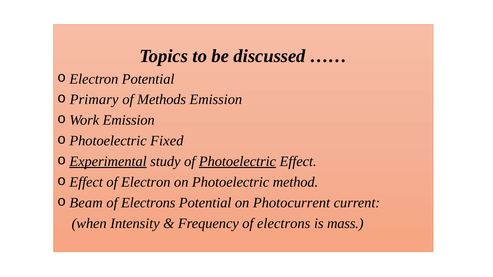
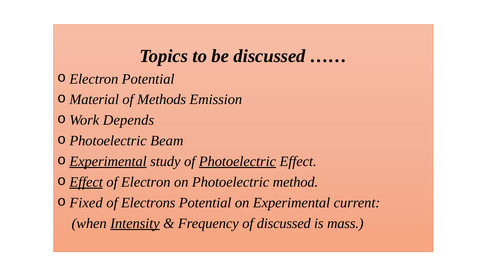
Primary: Primary -> Material (94, 100)
Work Emission: Emission -> Depends (129, 120)
Fixed: Fixed -> Beam (167, 141)
Effect underline: none -> present (86, 182)
Beam: Beam -> Fixed (86, 203)
on Photocurrent: Photocurrent -> Experimental (292, 203)
Intensity underline: none -> present (135, 224)
Frequency of electrons: electrons -> discussed (284, 224)
